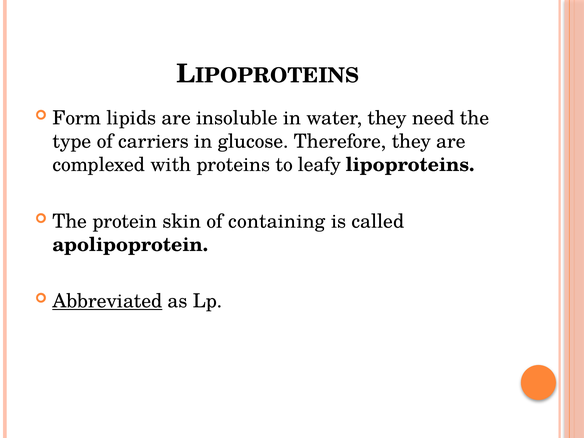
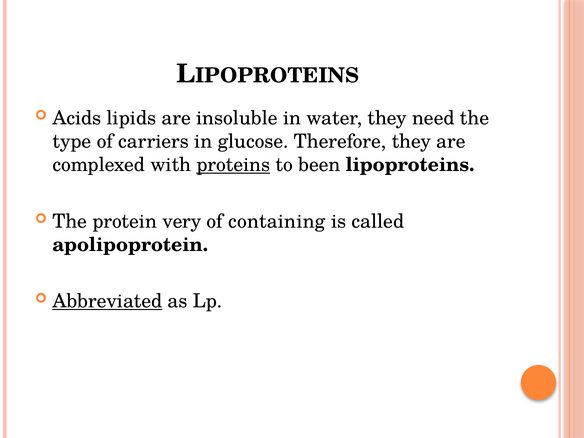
Form: Form -> Acids (77, 118)
proteins underline: none -> present (233, 165)
leafy: leafy -> been (319, 165)
skin: skin -> very (182, 221)
